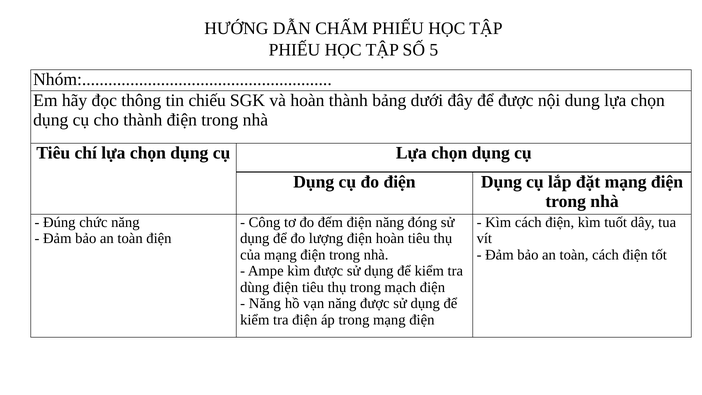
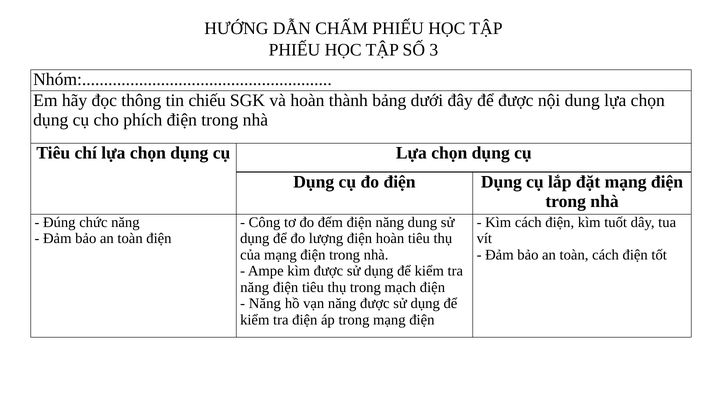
5: 5 -> 3 (434, 50)
cho thành: thành -> phích (143, 120)
năng đóng: đóng -> dung (422, 222)
dùng: dùng -> năng (255, 287)
